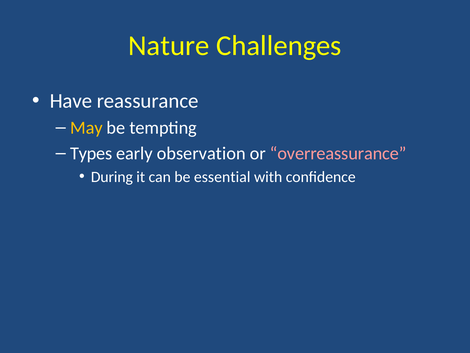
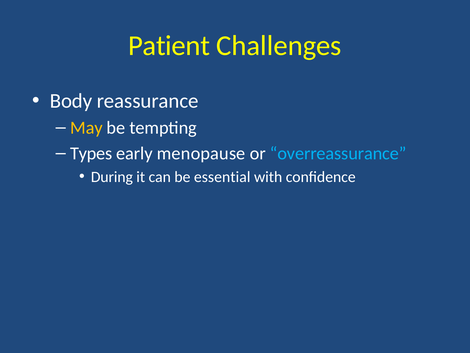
Nature: Nature -> Patient (169, 45)
Have: Have -> Body (71, 101)
observation: observation -> menopause (201, 153)
overreassurance colour: pink -> light blue (338, 153)
